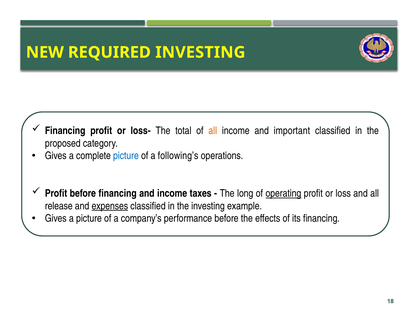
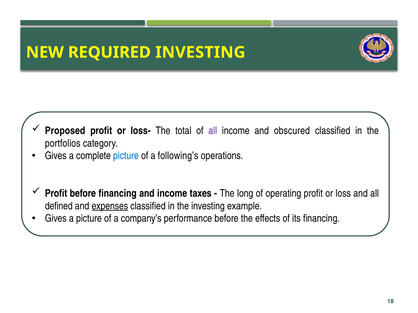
Financing: Financing -> Proposed (65, 131)
all colour: orange -> purple (213, 131)
important: important -> obscured (292, 131)
proposed: proposed -> portfolios (63, 144)
operating underline: present -> none (283, 194)
release: release -> defined (59, 206)
